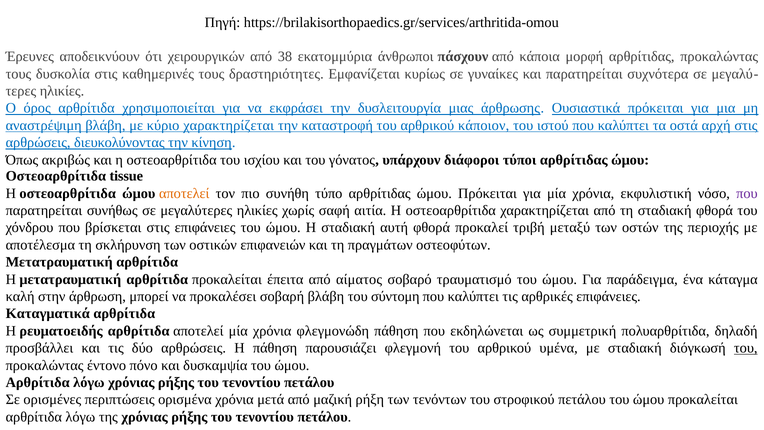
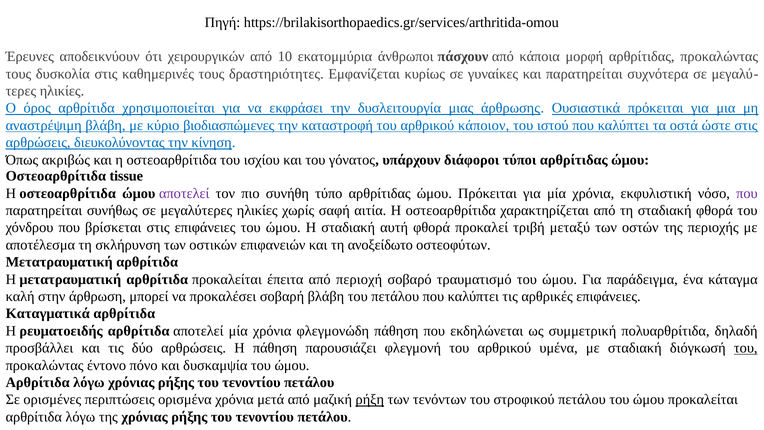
38: 38 -> 10 (285, 57)
κύριο χαρακτηρίζεται: χαρακτηρίζεται -> βιοδιασπώμενες (229, 125)
αρχή: αρχή -> ώστε (716, 125)
αποτελεί colour: orange -> purple (184, 193)
πραγμάτων: πραγμάτων -> ανοξείδωτο (380, 245)
αίματος: αίματος -> περιοχή (359, 279)
του σύντομη: σύντομη -> πετάλου (395, 296)
ρήξη underline: none -> present (370, 399)
